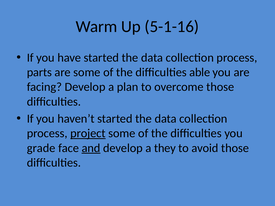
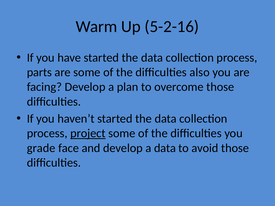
5-1-16: 5-1-16 -> 5-2-16 (172, 27)
able: able -> also (200, 72)
and underline: present -> none (91, 148)
a they: they -> data (165, 148)
